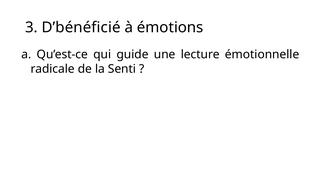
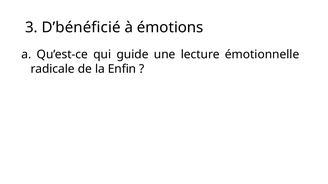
Senti: Senti -> Enfin (122, 69)
